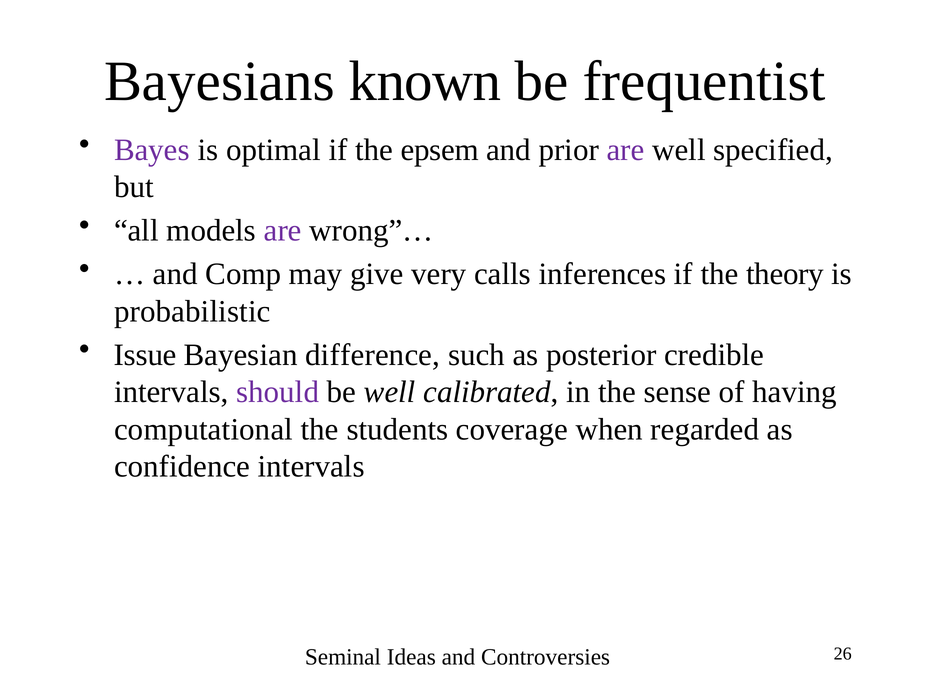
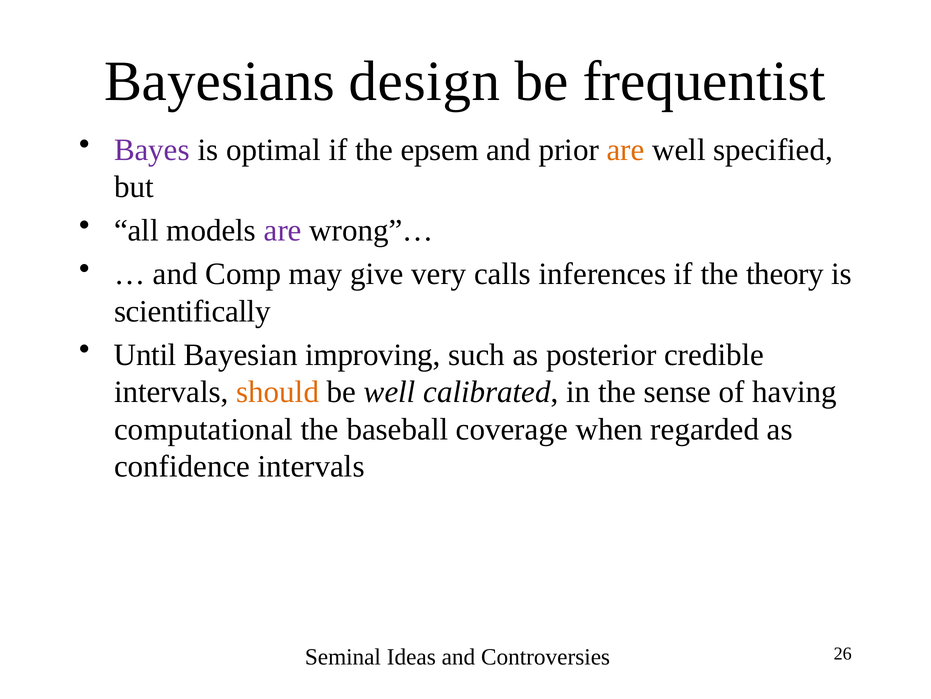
known: known -> design (424, 82)
are colour: purple -> orange (626, 150)
probabilistic: probabilistic -> scientifically (192, 311)
Issue: Issue -> Until (145, 354)
difference: difference -> improving (373, 354)
should colour: purple -> orange (278, 392)
students: students -> baseball (397, 429)
